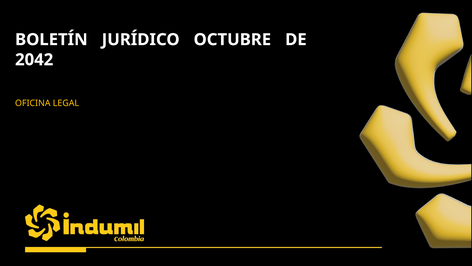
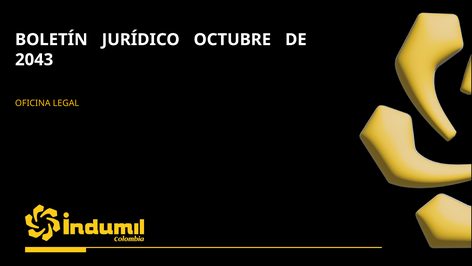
2042: 2042 -> 2043 (34, 60)
